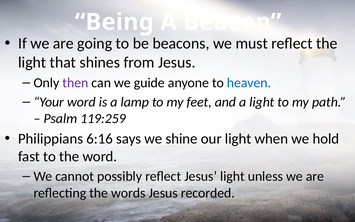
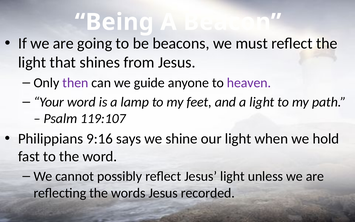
heaven colour: blue -> purple (249, 83)
119:259: 119:259 -> 119:107 (103, 119)
6:16: 6:16 -> 9:16 (100, 139)
